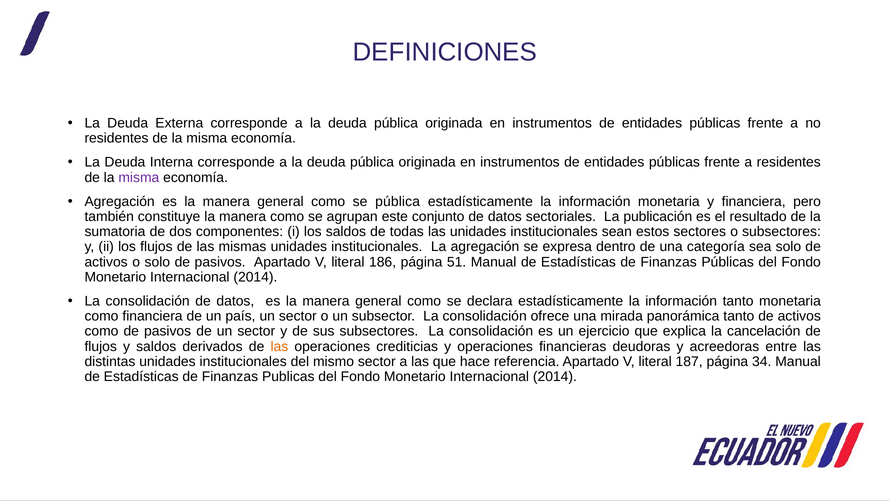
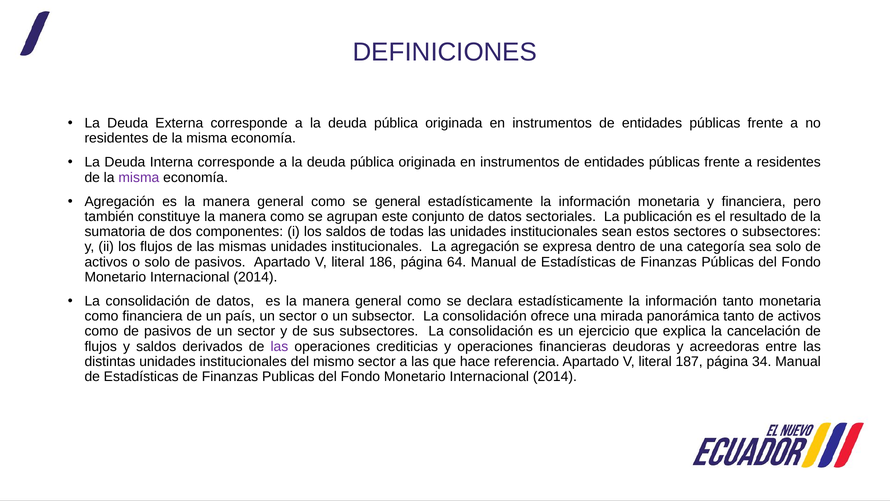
se pública: pública -> general (398, 202)
51: 51 -> 64 (457, 262)
las colour: orange -> purple (279, 346)
